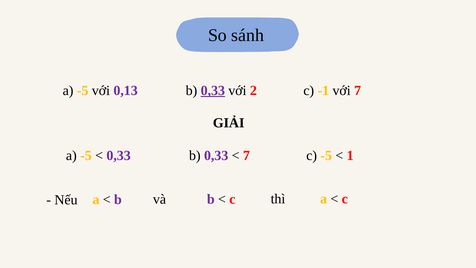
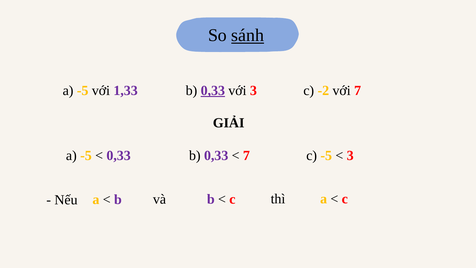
sánh underline: none -> present (248, 35)
0,13: 0,13 -> 1,33 (126, 90)
với 2: 2 -> 3 (253, 90)
-1: -1 -> -2 (323, 90)
1: 1 -> 3 (350, 155)
